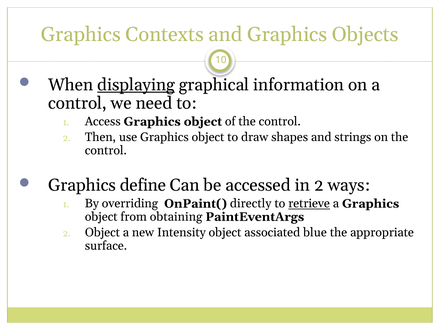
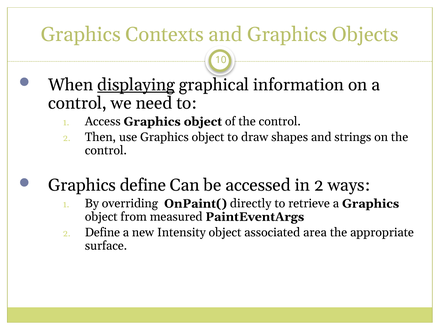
retrieve underline: present -> none (309, 204)
obtaining: obtaining -> measured (176, 217)
2 Object: Object -> Define (102, 232)
blue: blue -> area (315, 232)
